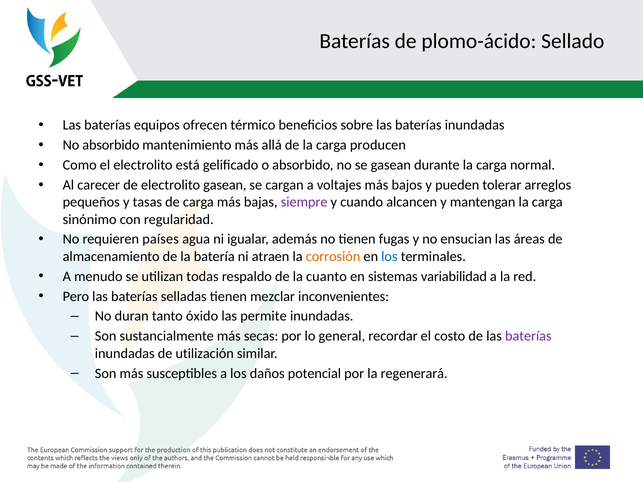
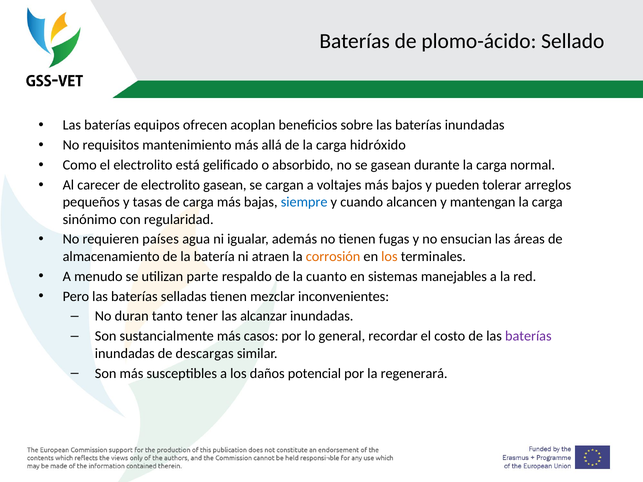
térmico: térmico -> acoplan (253, 125)
No absorbido: absorbido -> requisitos (111, 145)
producen: producen -> hidróxido (378, 145)
siempre colour: purple -> blue (304, 202)
los colour: blue -> orange (389, 257)
todas: todas -> parte (202, 276)
variabilidad: variabilidad -> manejables (454, 276)
óxido: óxido -> tener (202, 316)
permite: permite -> alcanzar (264, 316)
secas: secas -> casos (261, 336)
utilización: utilización -> descargas (205, 354)
